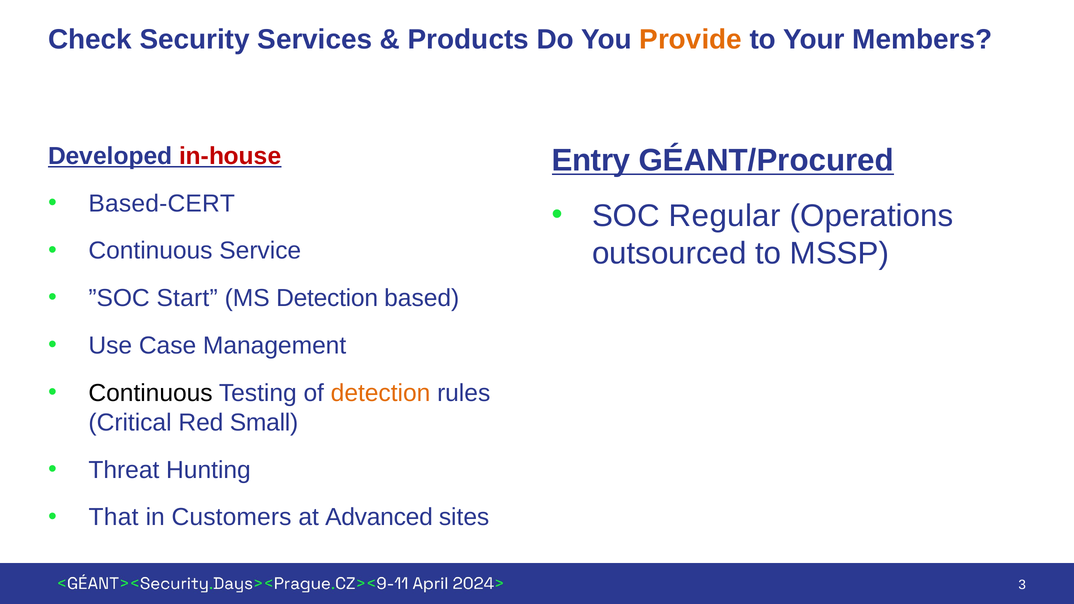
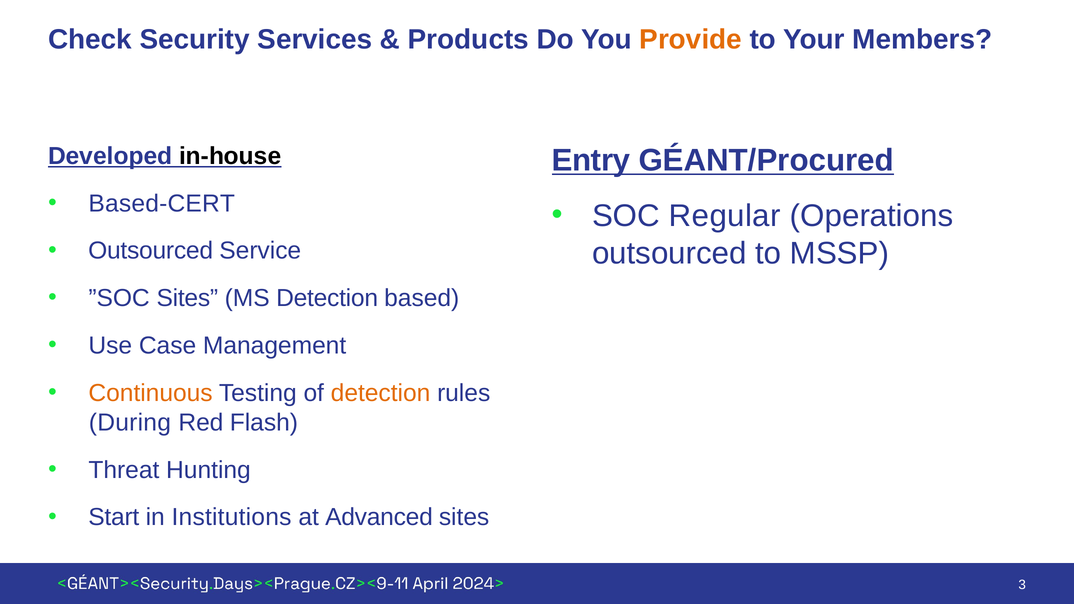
in-house colour: red -> black (230, 156)
Continuous: Continuous -> Outsourced (151, 251)
”SOC Start: Start -> Sites (187, 298)
Continuous colour: black -> orange (151, 393)
Critical: Critical -> During (130, 423)
Small: Small -> Flash (264, 423)
That: That -> Start (114, 517)
Customers: Customers -> Institutions (232, 517)
